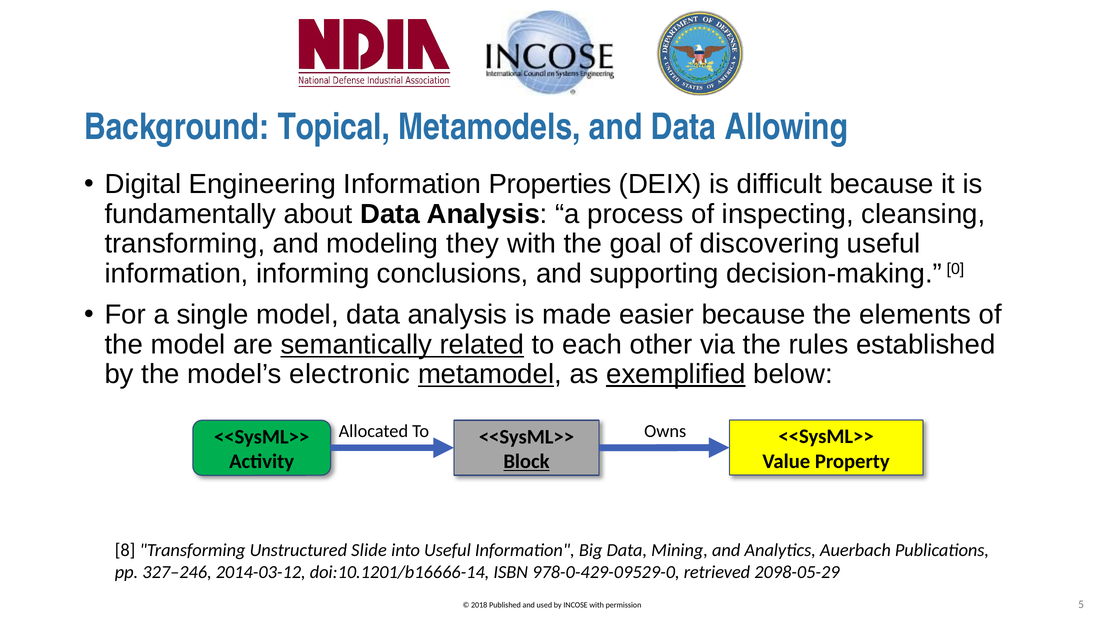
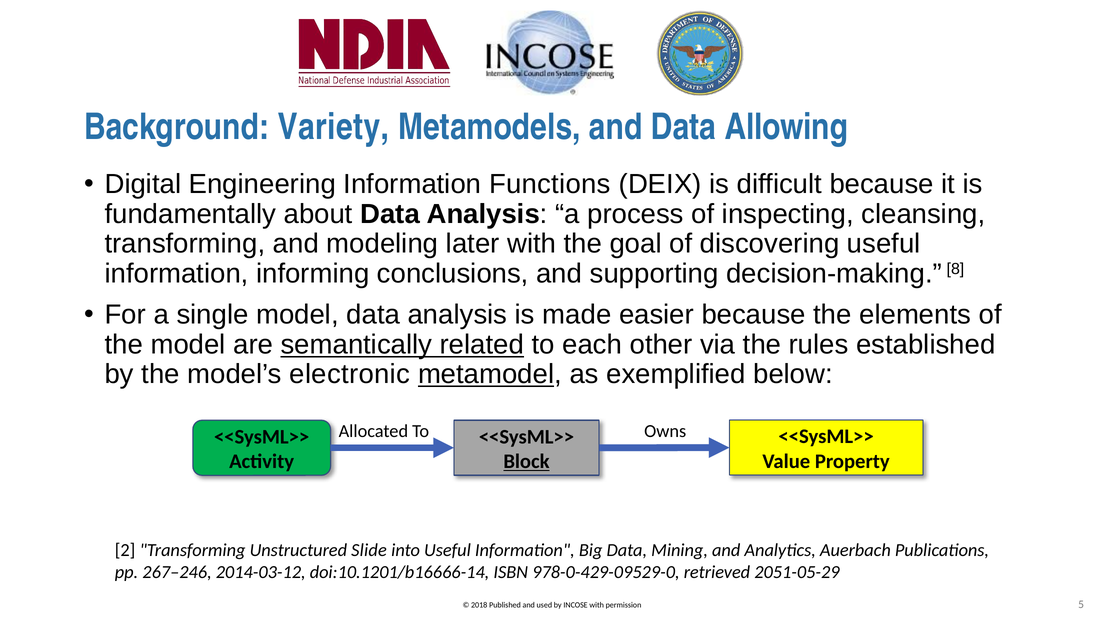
Topical: Topical -> Variety (333, 127)
Properties: Properties -> Functions (550, 184)
they: they -> later (473, 244)
0: 0 -> 8 (955, 269)
exemplified underline: present -> none (676, 374)
8: 8 -> 2 (125, 550)
327–246: 327–246 -> 267–246 (177, 572)
2098-05-29: 2098-05-29 -> 2051-05-29 (797, 572)
